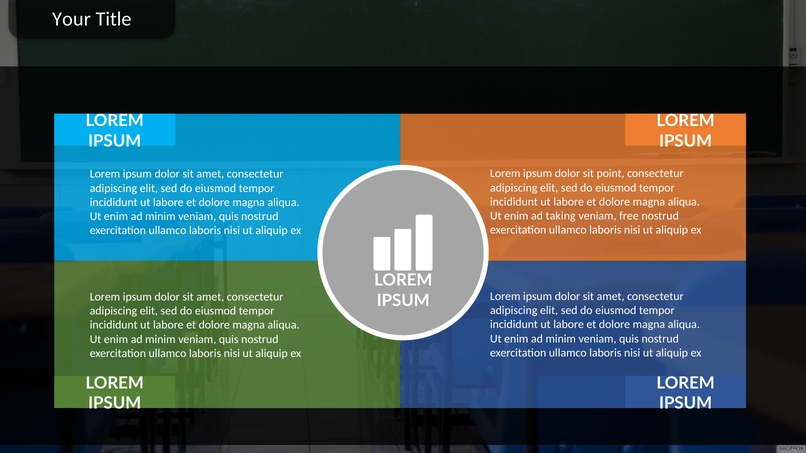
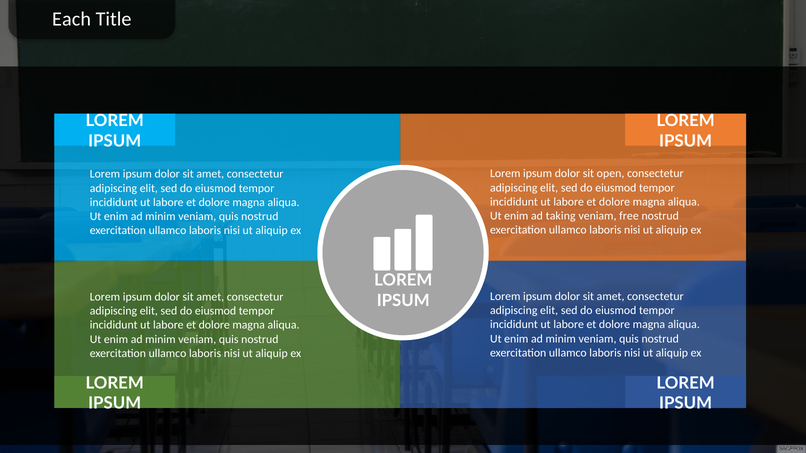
Your: Your -> Each (72, 19)
point: point -> open (611, 174)
